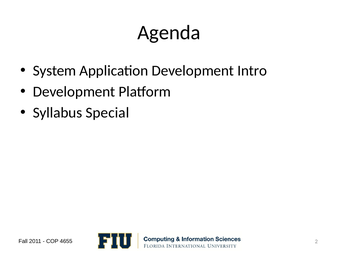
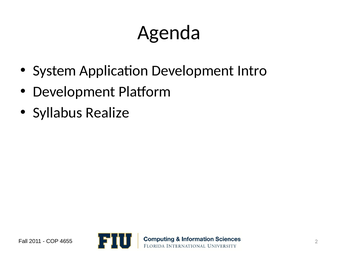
Special: Special -> Realize (107, 113)
